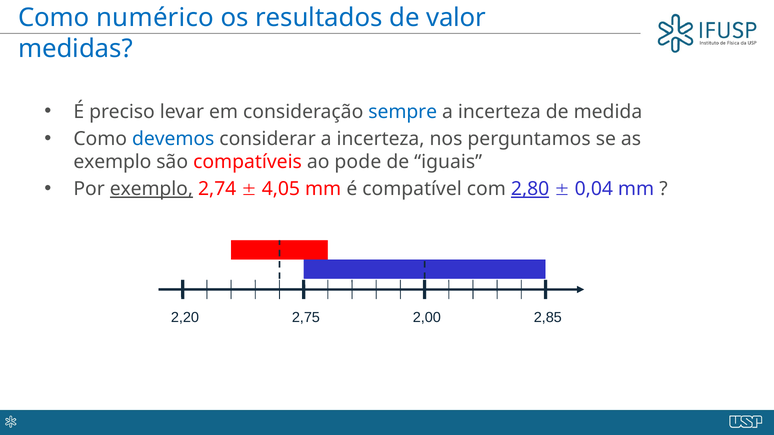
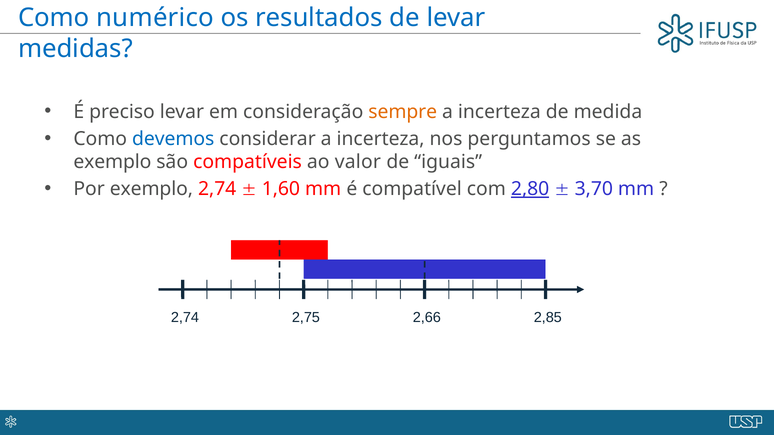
de valor: valor -> levar (456, 18)
sempre colour: blue -> orange (403, 112)
pode: pode -> valor (358, 162)
exemplo underline: present -> none (151, 189)
4,05: 4,05 -> 1,60 (281, 189)
0,04: 0,04 -> 3,70 (594, 189)
2,20: 2,20 -> 2,74 (185, 318)
2,00: 2,00 -> 2,66 (427, 318)
